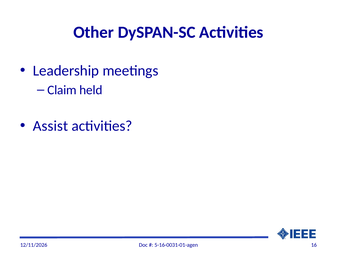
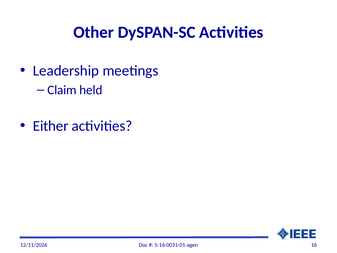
Assist: Assist -> Either (51, 126)
